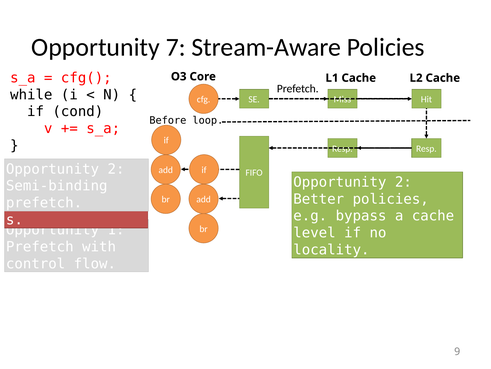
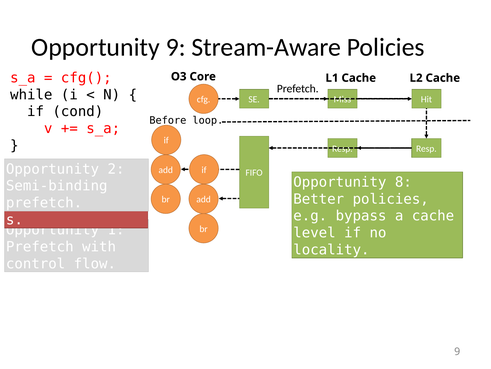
Opportunity 7: 7 -> 9 (176, 47)
2: 2 -> 8 (403, 182)
